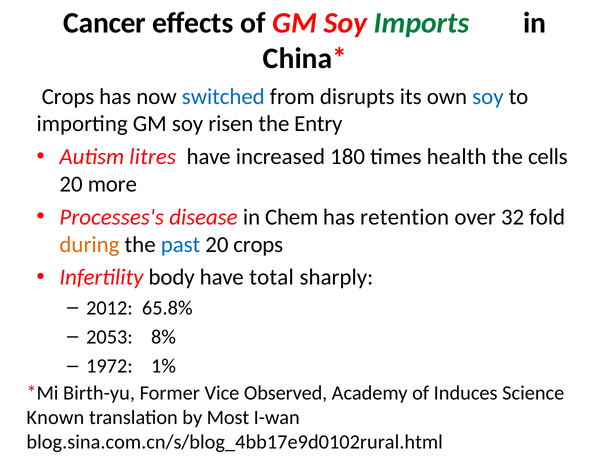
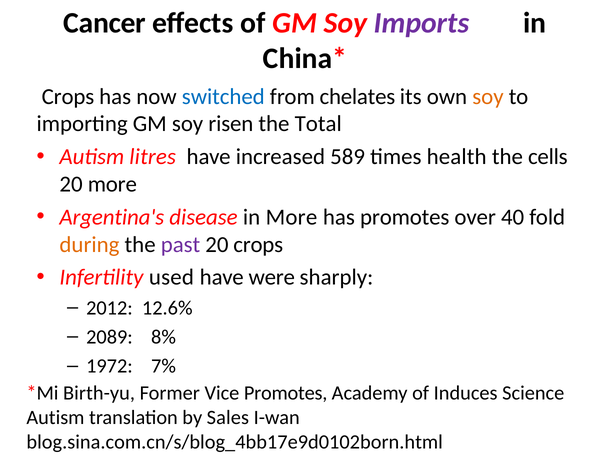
Imports colour: green -> purple (422, 23)
disrupts: disrupts -> chelates (357, 97)
soy colour: blue -> orange (488, 97)
Entry: Entry -> Total (318, 124)
180: 180 -> 589 (348, 157)
Processes's: Processes's -> Argentina's (112, 217)
in Chem: Chem -> More (291, 217)
has retention: retention -> promotes (405, 217)
32: 32 -> 40 (513, 217)
past colour: blue -> purple (181, 245)
body: body -> used (171, 278)
total: total -> were (272, 278)
65.8%: 65.8% -> 12.6% (167, 308)
2053: 2053 -> 2089 (109, 337)
1%: 1% -> 7% (164, 367)
Vice Observed: Observed -> Promotes (286, 394)
Known: Known -> Autism (55, 418)
Most: Most -> Sales (228, 418)
blog.sina.com.cn/s/blog_4bb17e9d0102rural.html: blog.sina.com.cn/s/blog_4bb17e9d0102rural.html -> blog.sina.com.cn/s/blog_4bb17e9d0102born.html (235, 443)
